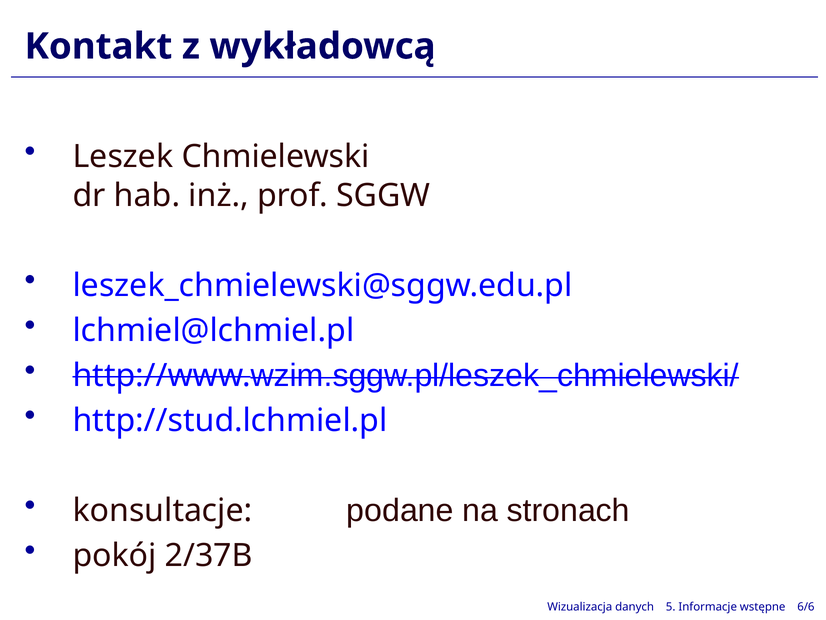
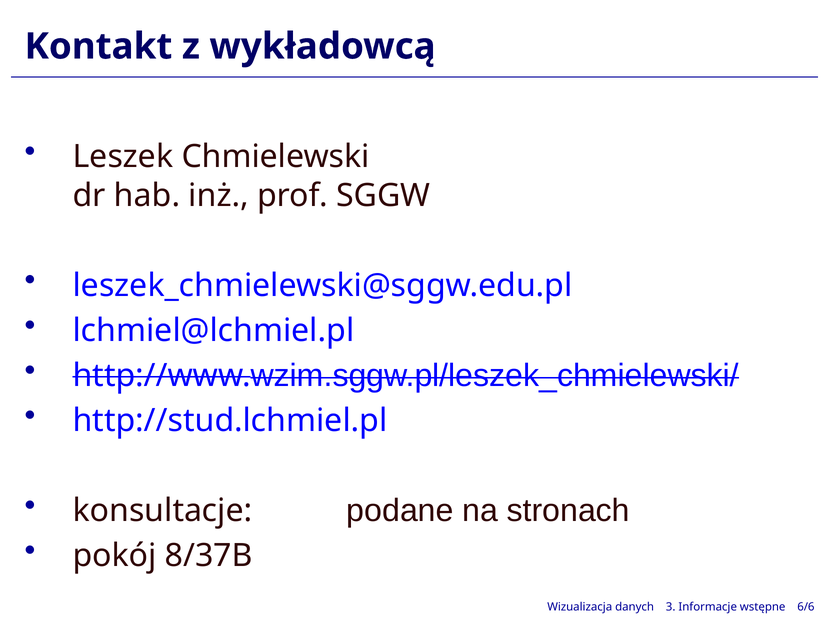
2/37B: 2/37B -> 8/37B (209, 555)
5: 5 -> 3 (671, 606)
